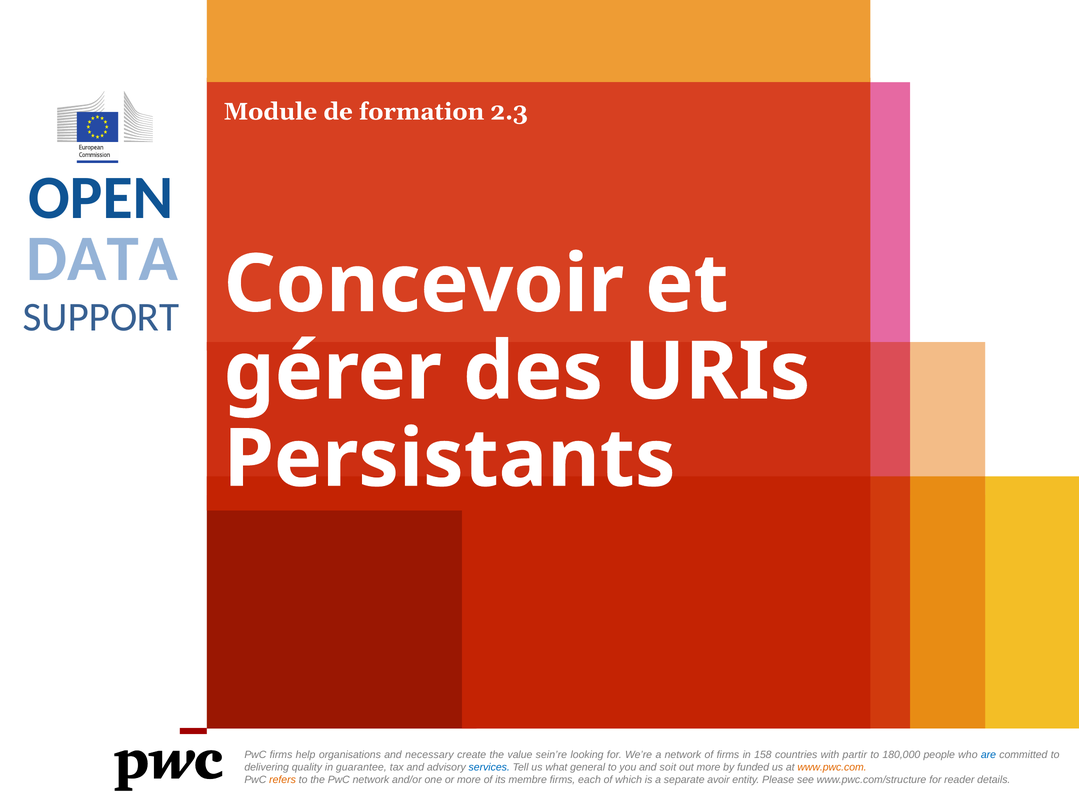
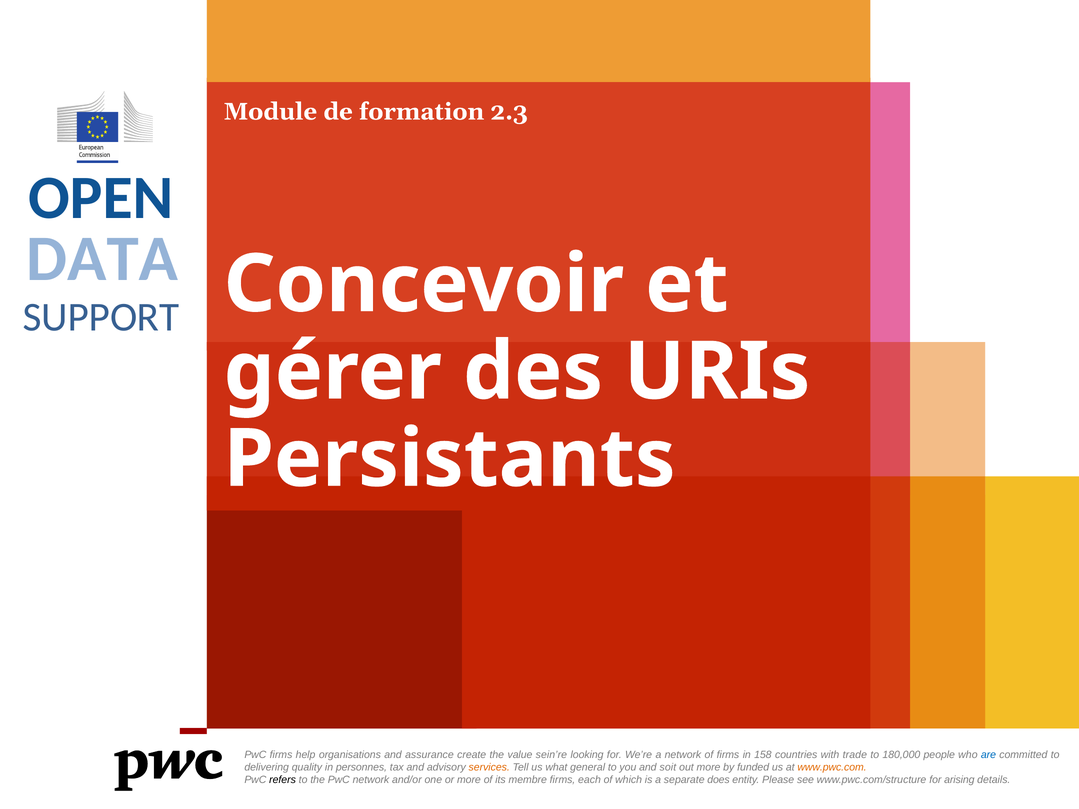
necessary: necessary -> assurance (429, 755)
partir: partir -> trade (855, 755)
guarantee: guarantee -> personnes (361, 768)
services colour: blue -> orange (489, 768)
refers colour: orange -> black (283, 780)
avoir: avoir -> does (718, 780)
reader: reader -> arising (959, 780)
